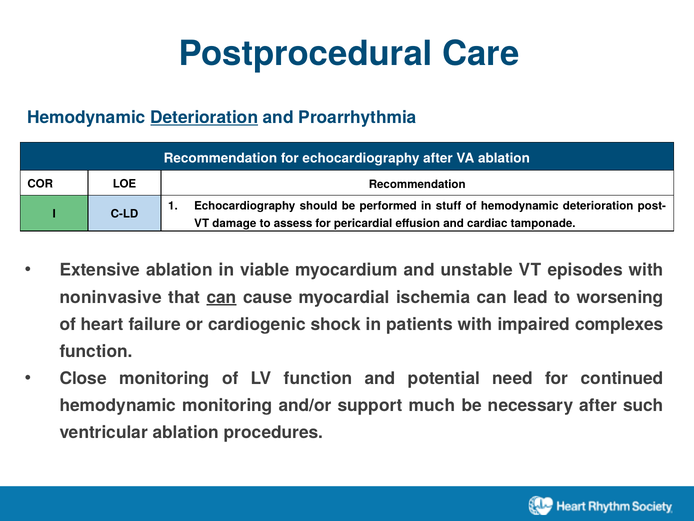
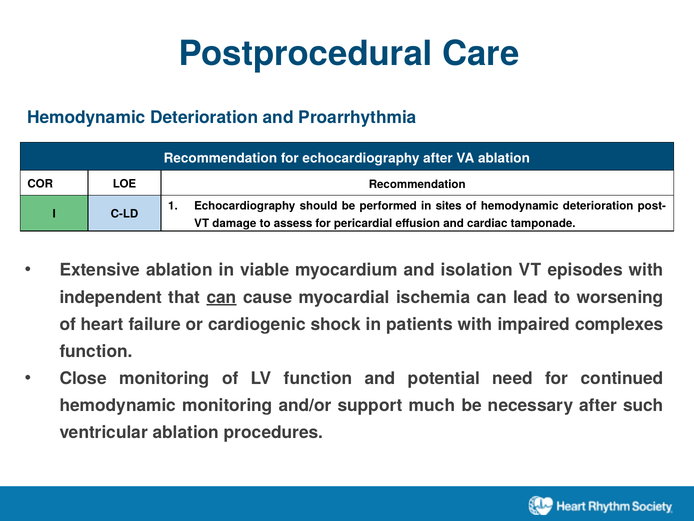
Deterioration underline: present -> none (204, 118)
stuff: stuff -> sites (449, 206)
unstable: unstable -> isolation (477, 270)
noninvasive: noninvasive -> independent (111, 297)
